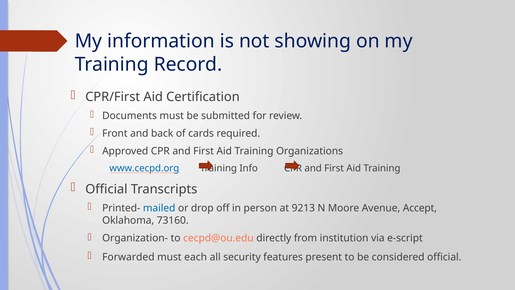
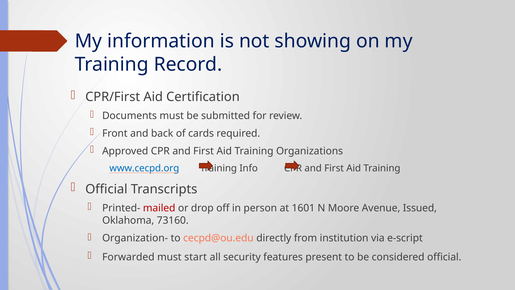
mailed colour: blue -> red (159, 208)
9213: 9213 -> 1601 (303, 208)
Accept: Accept -> Issued (420, 208)
each: each -> start (196, 257)
